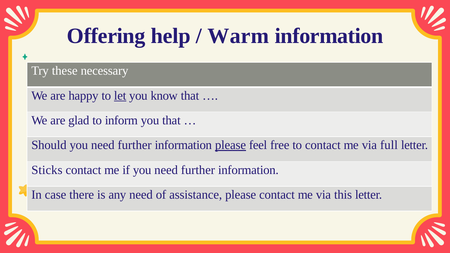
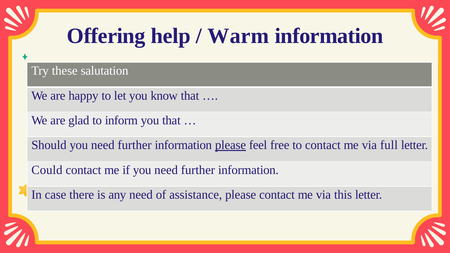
necessary: necessary -> salutation (105, 71)
let underline: present -> none (120, 96)
Sticks: Sticks -> Could (47, 170)
